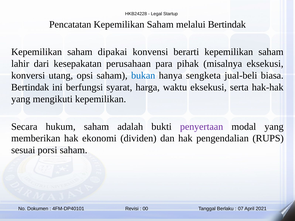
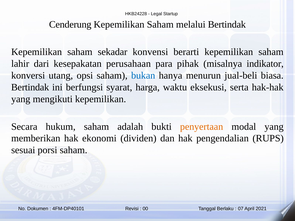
Pencatatan: Pencatatan -> Cenderung (70, 24)
dipakai: dipakai -> sekadar (113, 52)
misalnya eksekusi: eksekusi -> indikator (265, 64)
sengketa: sengketa -> menurun (203, 76)
penyertaan colour: purple -> orange (202, 127)
